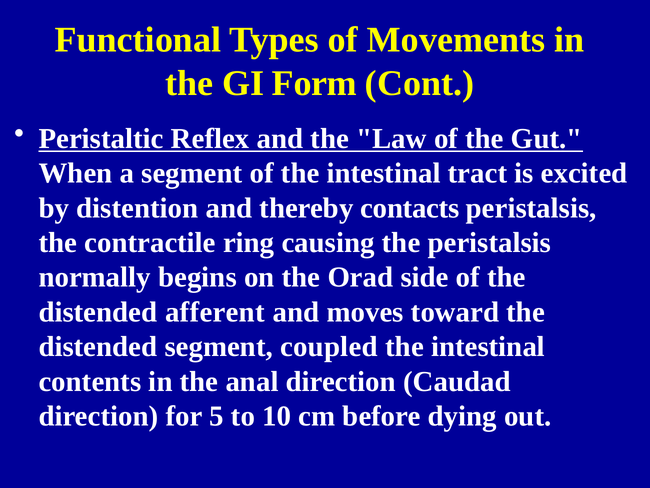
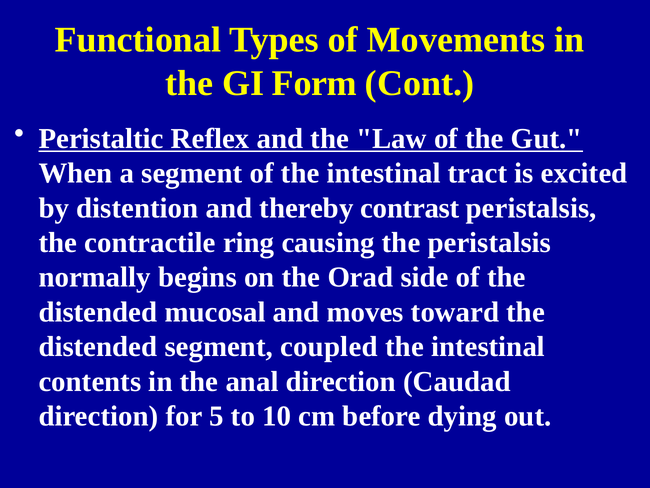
contacts: contacts -> contrast (410, 208)
afferent: afferent -> mucosal (215, 312)
